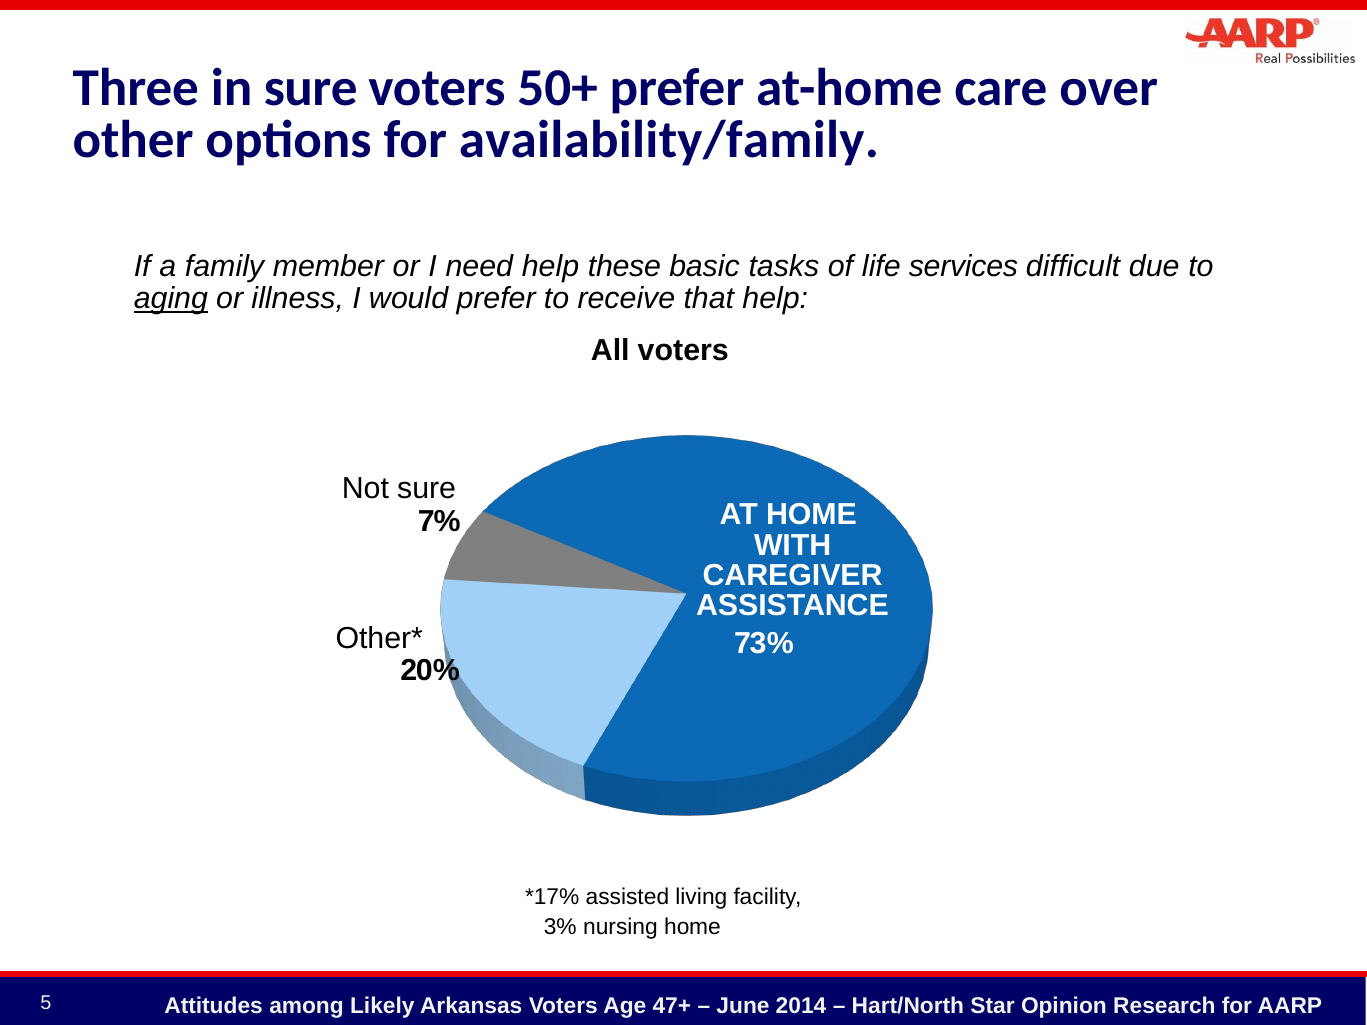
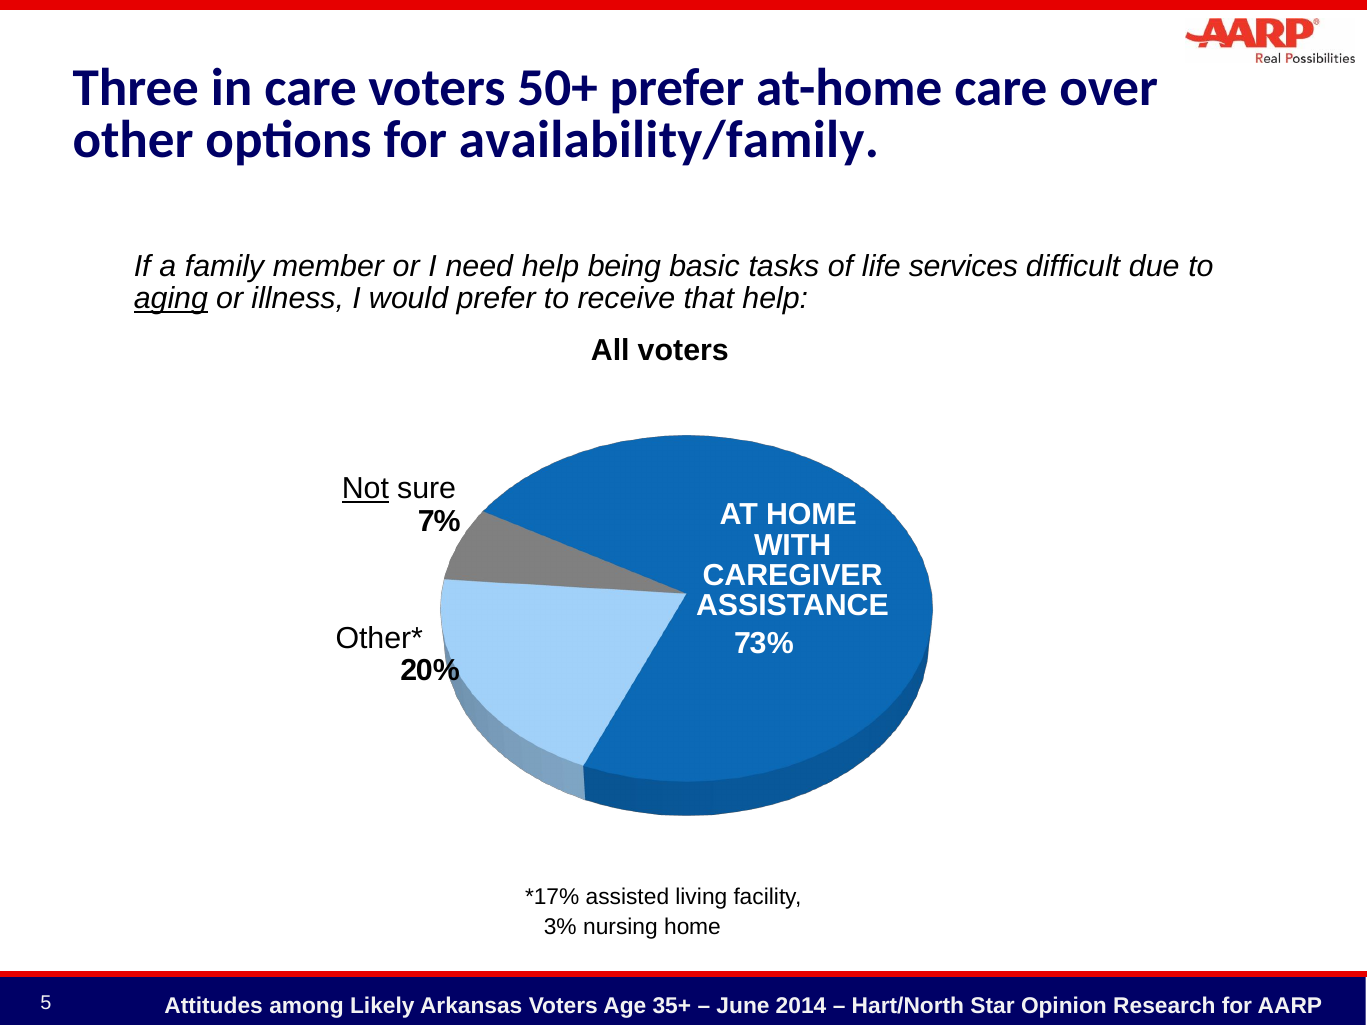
in sure: sure -> care (311, 88)
these: these -> being (624, 266)
Not underline: none -> present (365, 489)
47+: 47+ -> 35+ (672, 1006)
